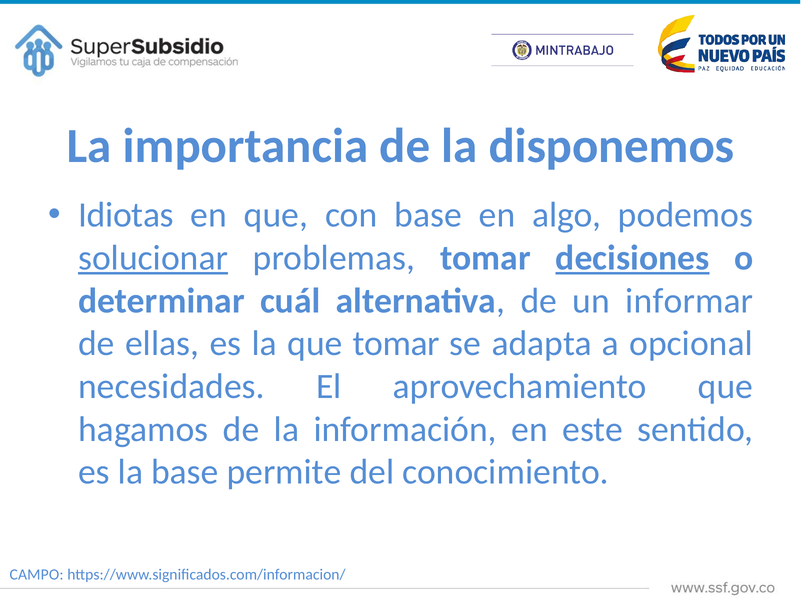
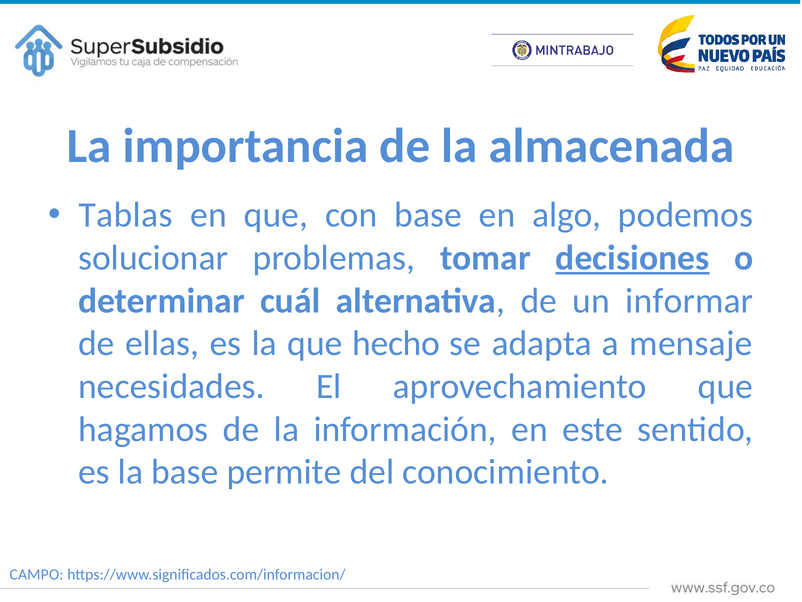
disponemos: disponemos -> almacenada (611, 146)
Idiotas: Idiotas -> Tablas (126, 215)
solucionar underline: present -> none (153, 258)
que tomar: tomar -> hecho (396, 343)
opcional: opcional -> mensaje (691, 343)
